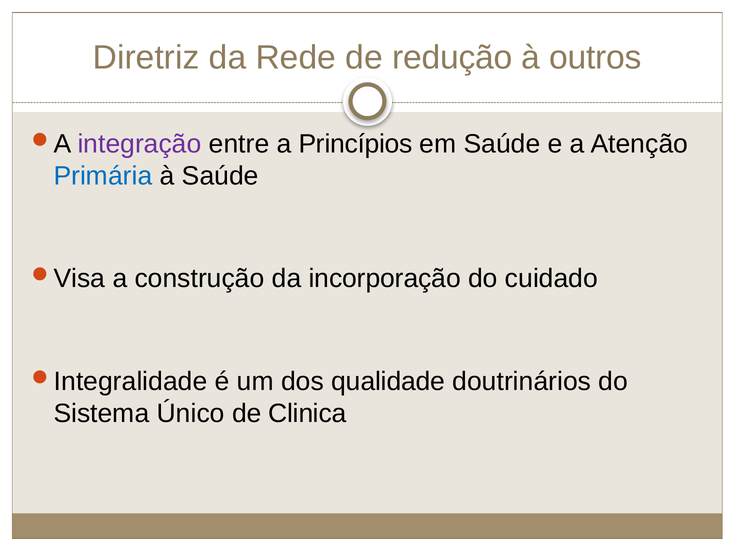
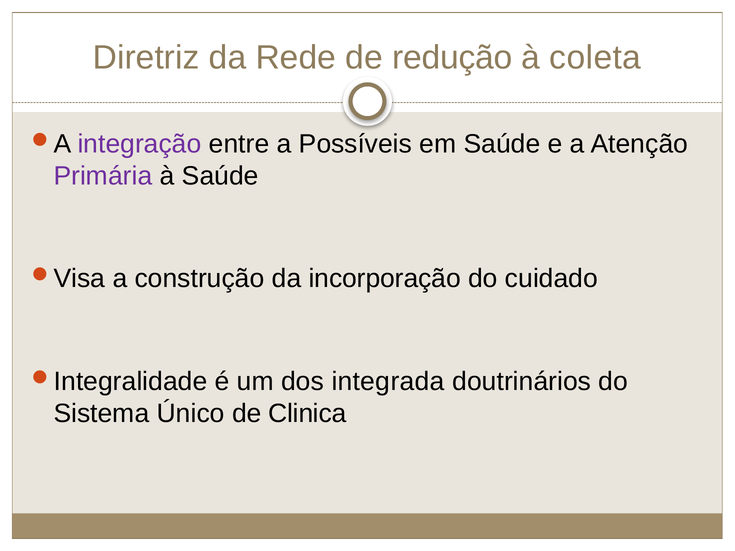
outros: outros -> coleta (595, 58)
Princípios: Princípios -> Possíveis (355, 144)
Primária colour: blue -> purple (103, 176)
qualidade: qualidade -> integrada (388, 382)
